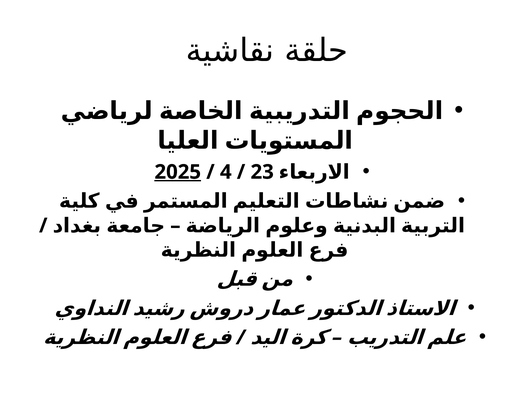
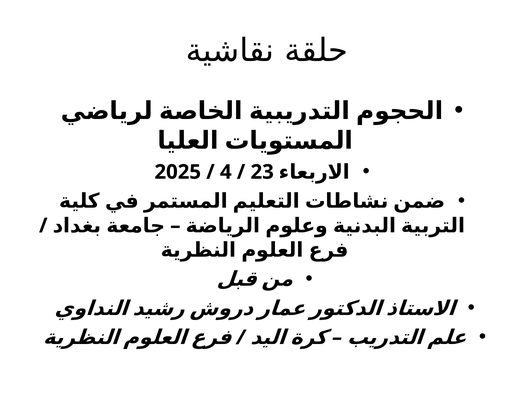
2025 underline: present -> none (178, 172)
